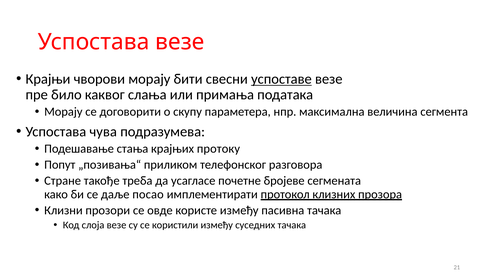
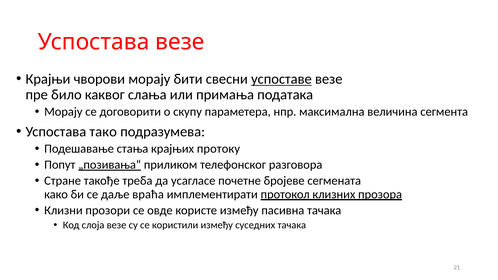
чува: чува -> тако (103, 132)
„позивања“ underline: none -> present (110, 165)
посао: посао -> враћа (148, 194)
